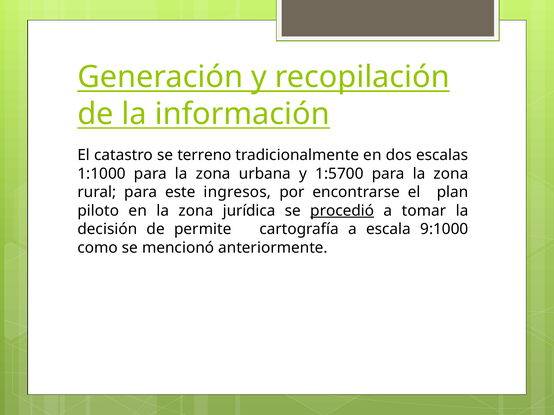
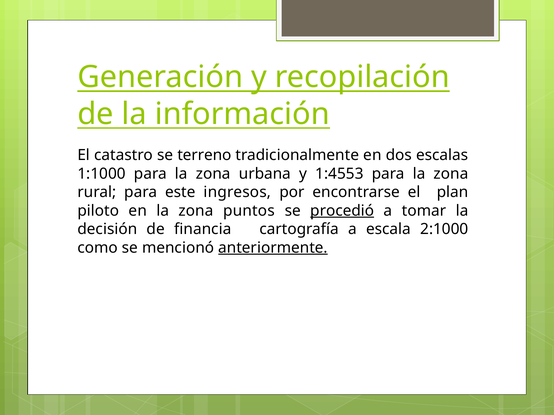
1:5700: 1:5700 -> 1:4553 (339, 174)
jurídica: jurídica -> puntos (249, 211)
permite: permite -> financia (203, 229)
9:1000: 9:1000 -> 2:1000 (444, 229)
anteriormente underline: none -> present (273, 248)
